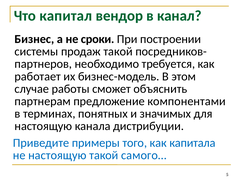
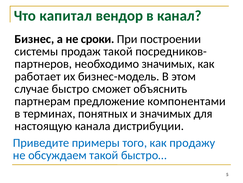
необходимо требуется: требуется -> значимых (168, 64)
работы: работы -> быстро (71, 88)
капитала: капитала -> продажу (192, 142)
не настоящую: настоящую -> обсуждаем (57, 155)
самого…: самого… -> быстро… (144, 155)
